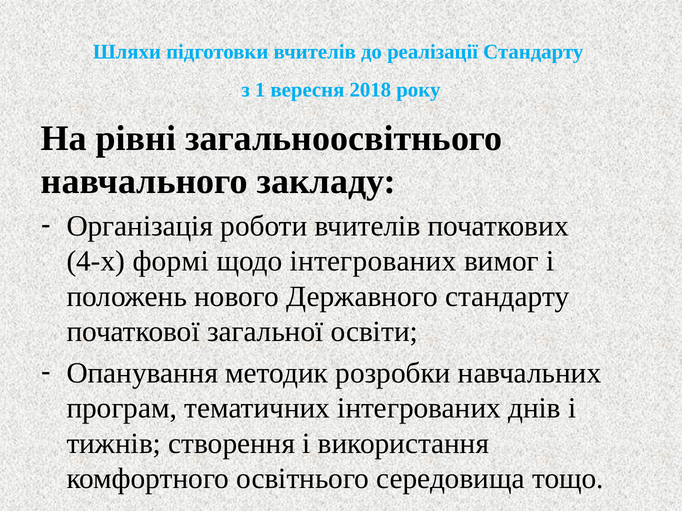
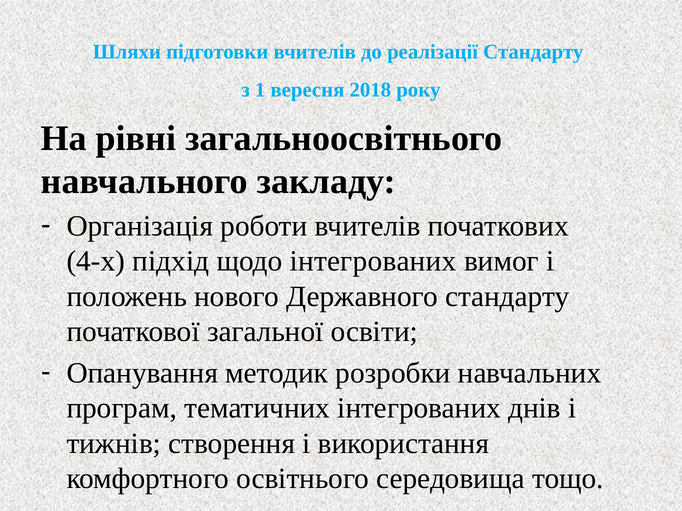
формі: формі -> підхід (171, 262)
